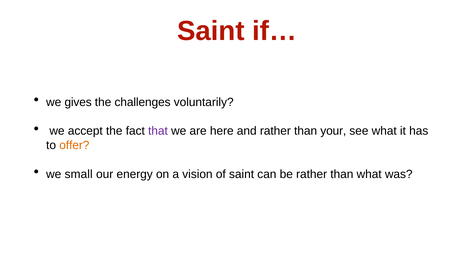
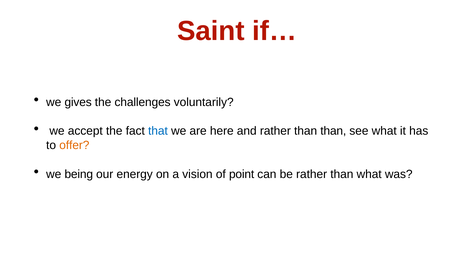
that colour: purple -> blue (158, 131)
than your: your -> than (333, 131)
small: small -> being (79, 174)
of saint: saint -> point (242, 174)
